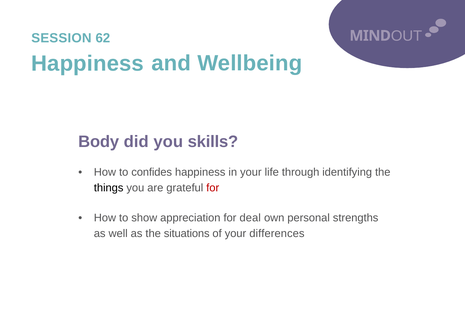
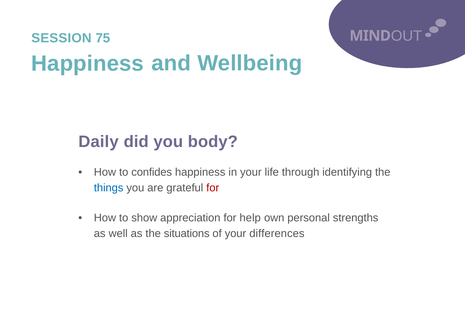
62: 62 -> 75 (103, 38)
Body: Body -> Daily (99, 142)
skills: skills -> body (213, 142)
things colour: black -> blue (109, 188)
deal: deal -> help (250, 218)
